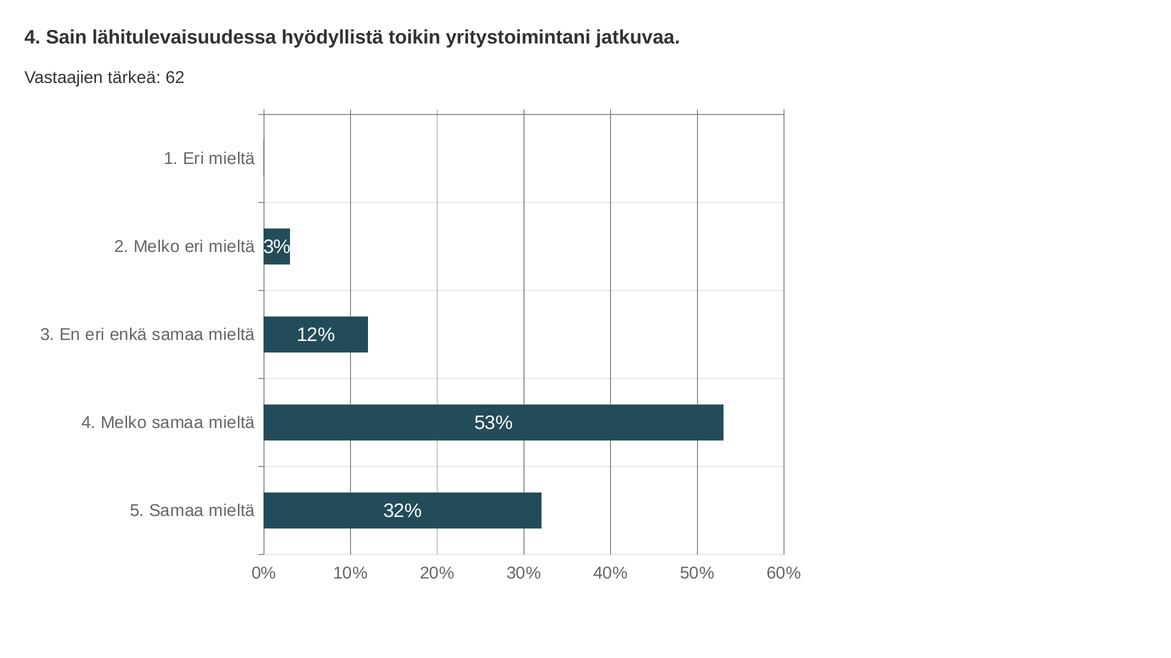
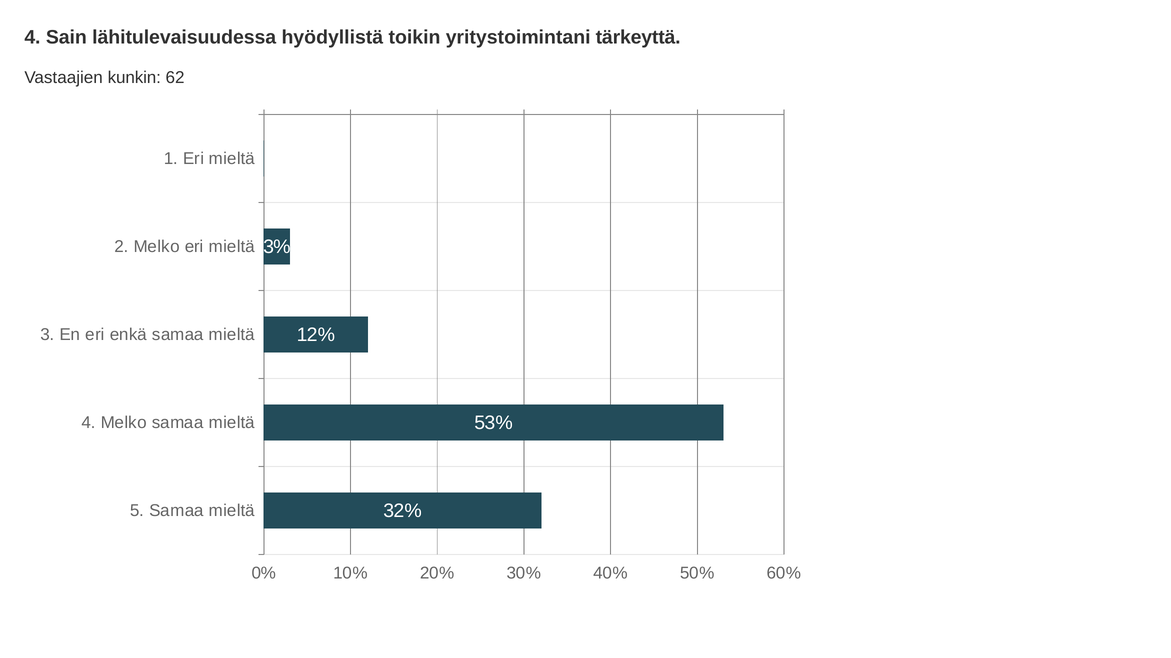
jatkuvaa: jatkuvaa -> tärkeyttä (638, 37)
tärkeä: tärkeä -> kunkin (134, 78)
